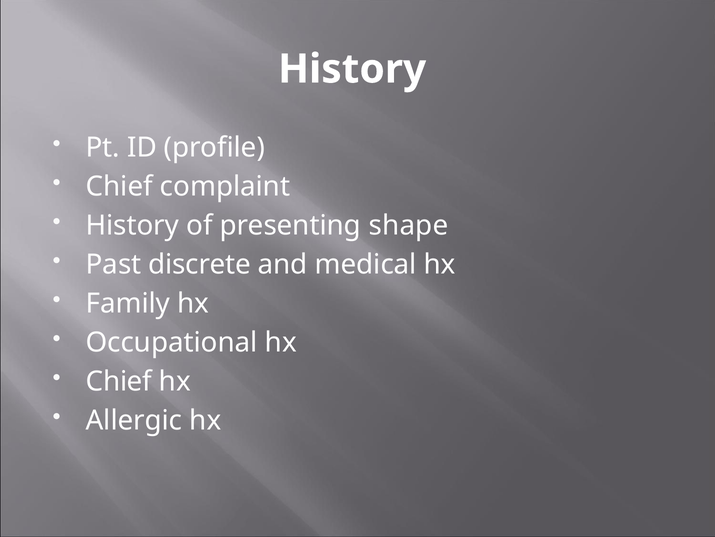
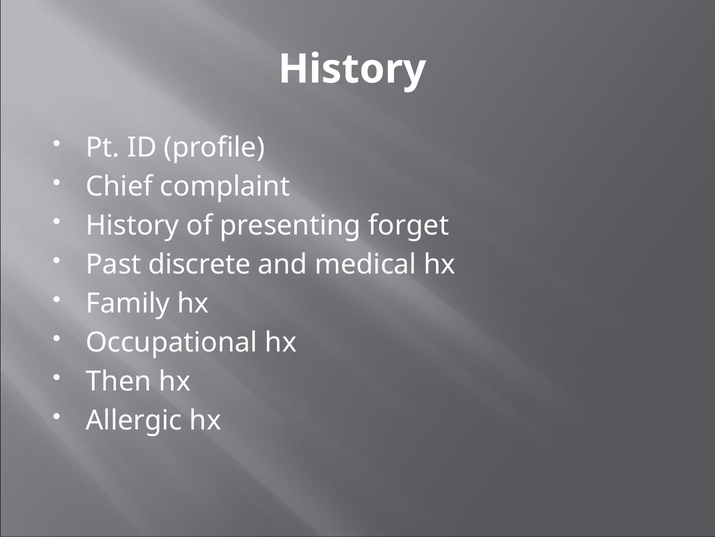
shape: shape -> forget (409, 225)
Chief: Chief -> Then (119, 381)
